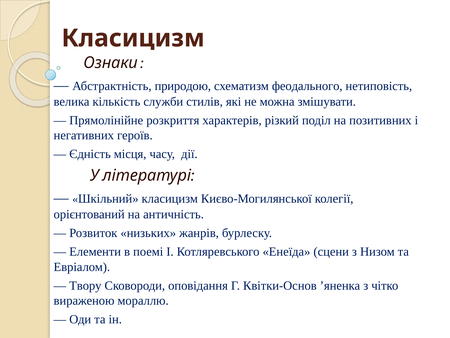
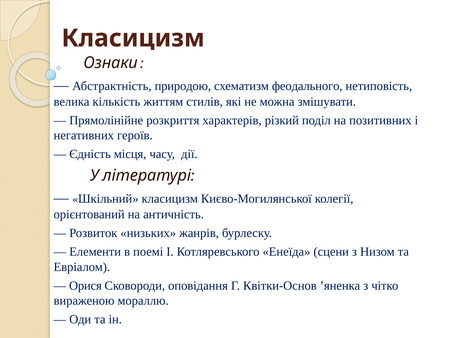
служби: служби -> життям (163, 101)
Твору: Твору -> Орися (85, 285)
